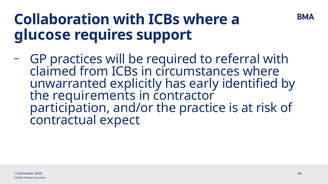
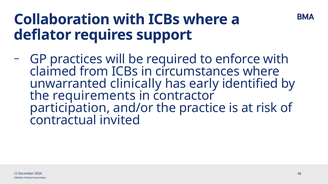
glucose: glucose -> deflator (42, 35)
referral: referral -> enforce (238, 59)
explicitly: explicitly -> clinically (136, 84)
expect: expect -> invited (120, 121)
